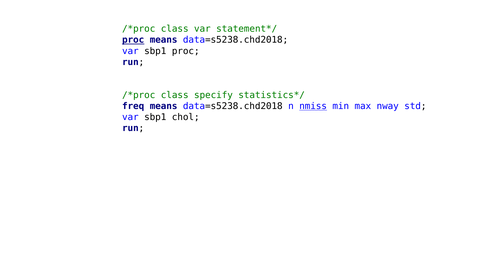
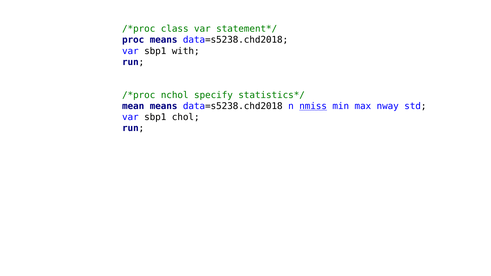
proc underline: present -> none (133, 40)
sbp1 proc: proc -> with (186, 51)
class: class -> nchol (175, 95)
freq: freq -> mean (133, 106)
